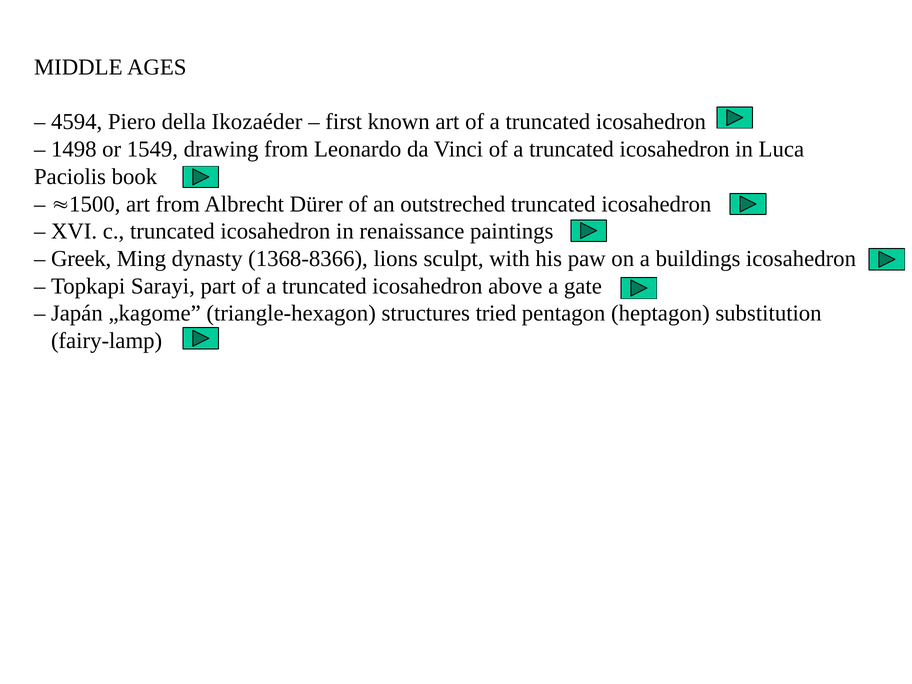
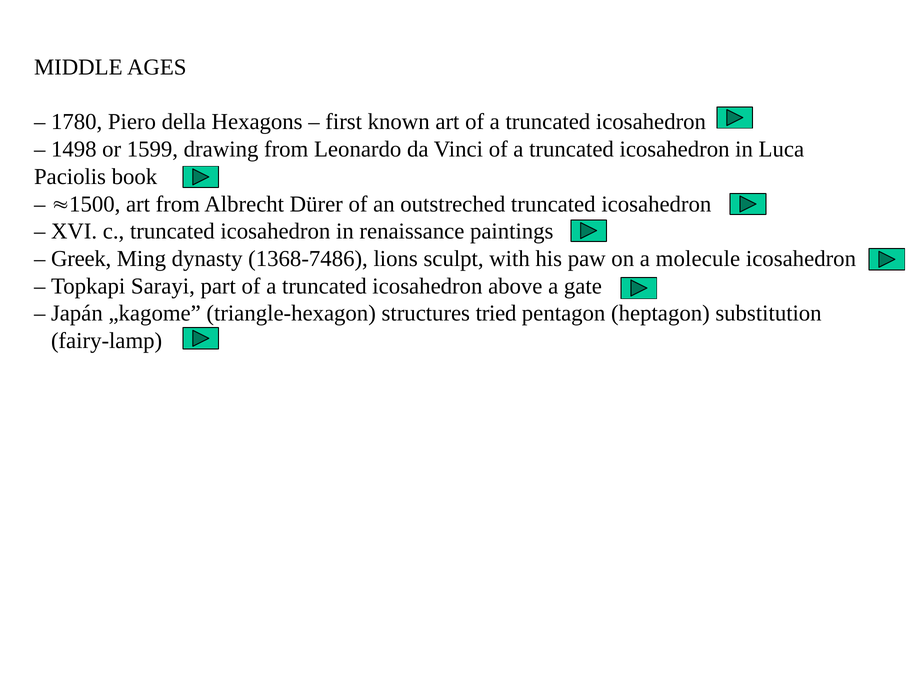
4594: 4594 -> 1780 (77, 122)
Ikozaéder: Ikozaéder -> Hexagons (257, 122)
1549: 1549 -> 1599 (152, 149)
1368-8366: 1368-8366 -> 1368-7486 (308, 259)
buildings: buildings -> molecule (698, 259)
